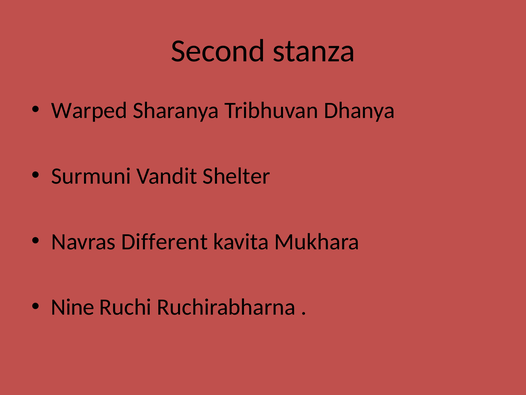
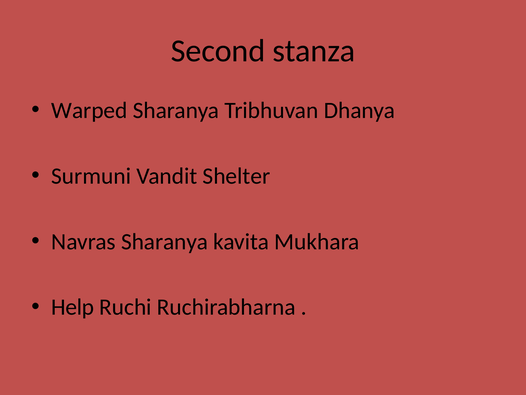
Navras Different: Different -> Sharanya (165, 241)
Nine: Nine -> Help (73, 307)
